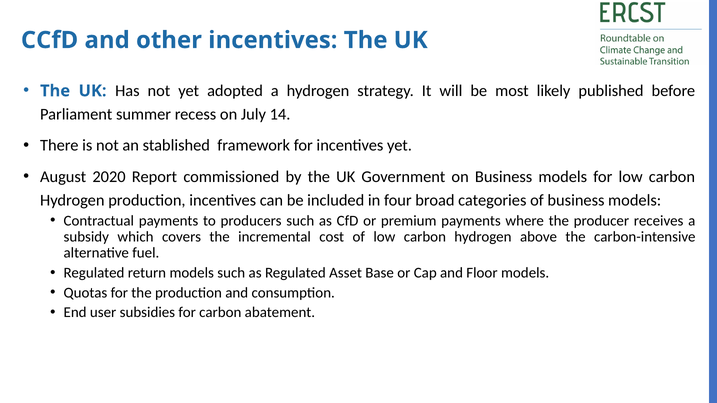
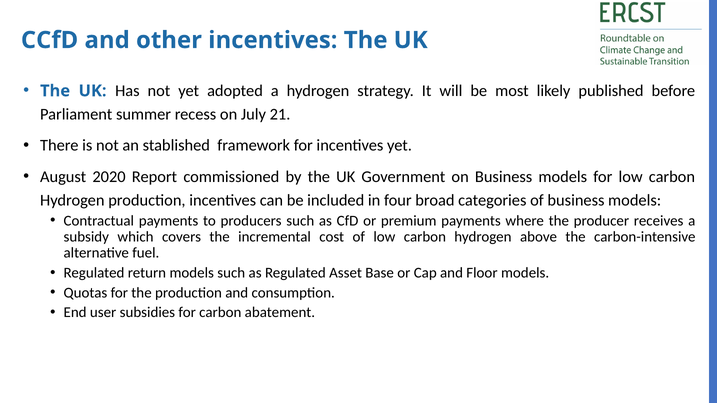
14: 14 -> 21 (280, 115)
